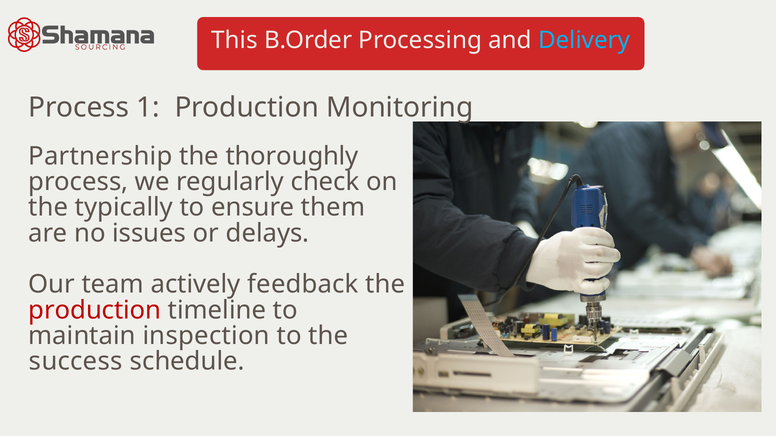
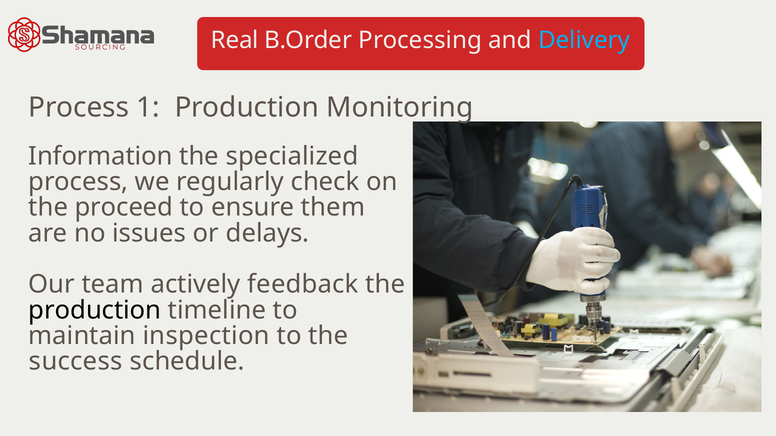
This: This -> Real (235, 40)
Partnership: Partnership -> Information (101, 156)
thoroughly: thoroughly -> specialized (292, 156)
typically: typically -> proceed (124, 208)
production colour: red -> black (95, 310)
